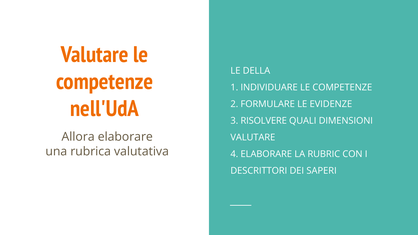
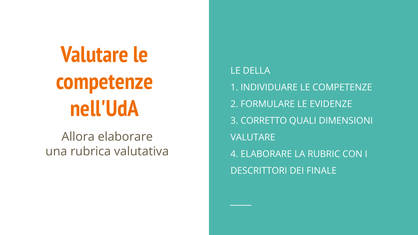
RISOLVERE: RISOLVERE -> CORRETTO (264, 121)
SAPERI: SAPERI -> FINALE (322, 171)
